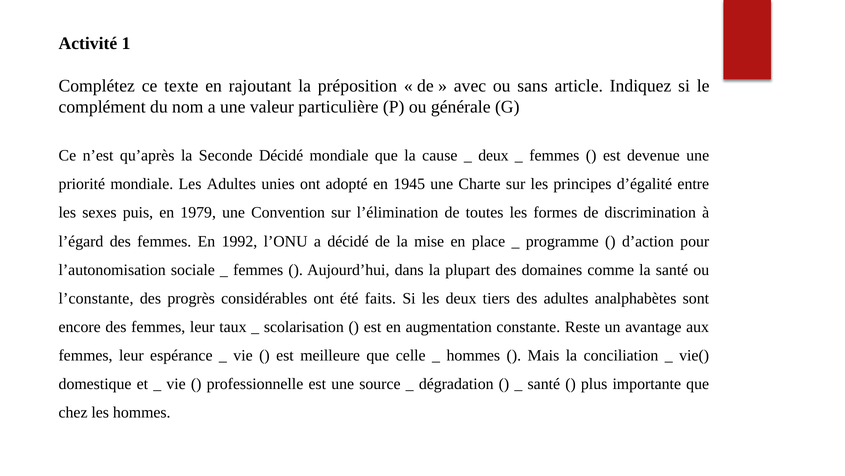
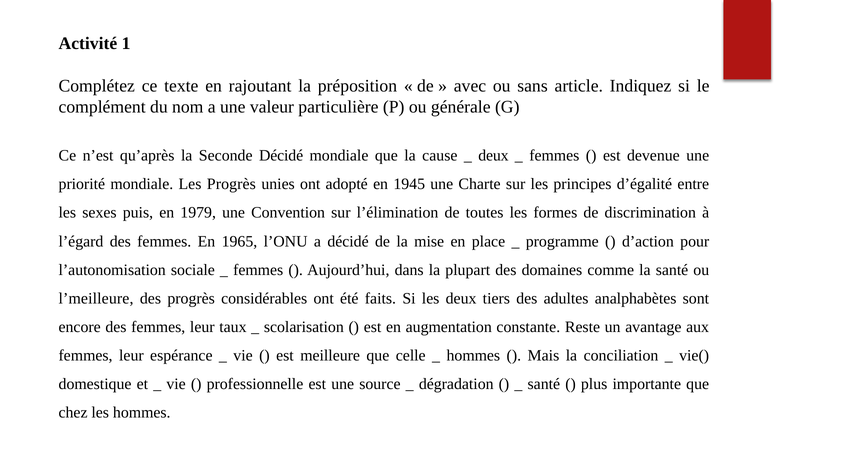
Les Adultes: Adultes -> Progrès (231, 184)
1992: 1992 -> 1965 (239, 241)
l’constante: l’constante -> l’meilleure (96, 298)
